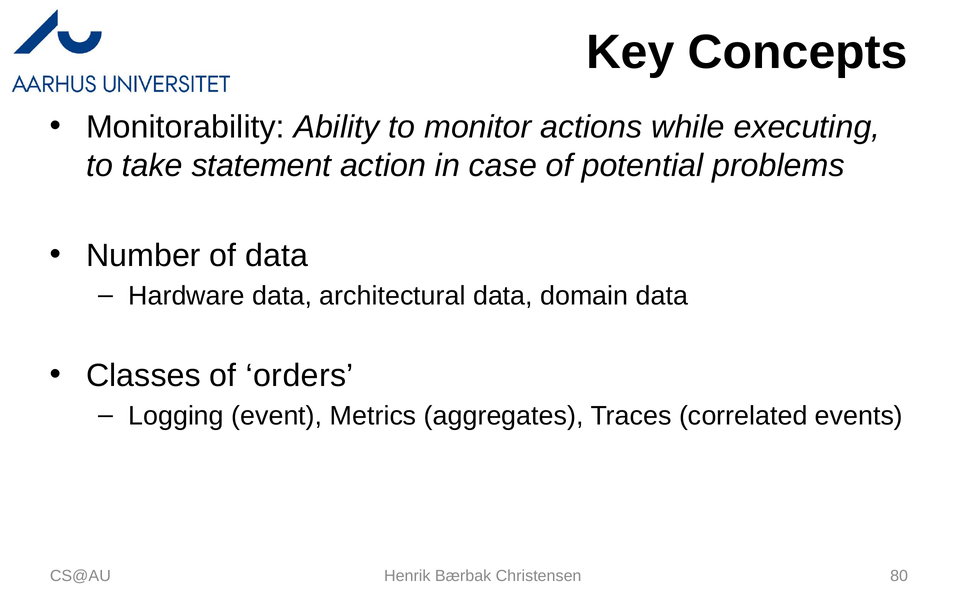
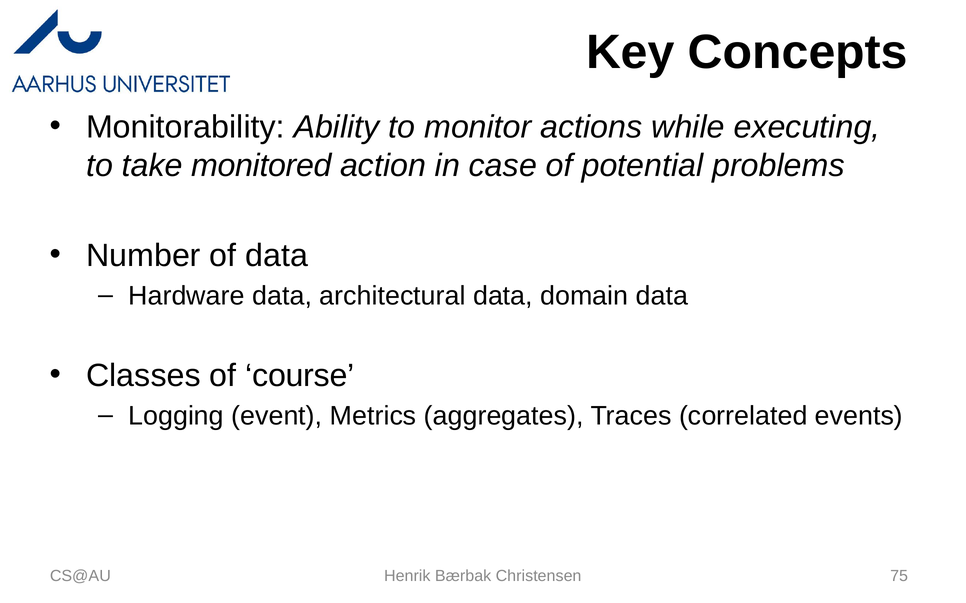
statement: statement -> monitored (262, 166)
orders: orders -> course (300, 376)
80: 80 -> 75 (899, 577)
